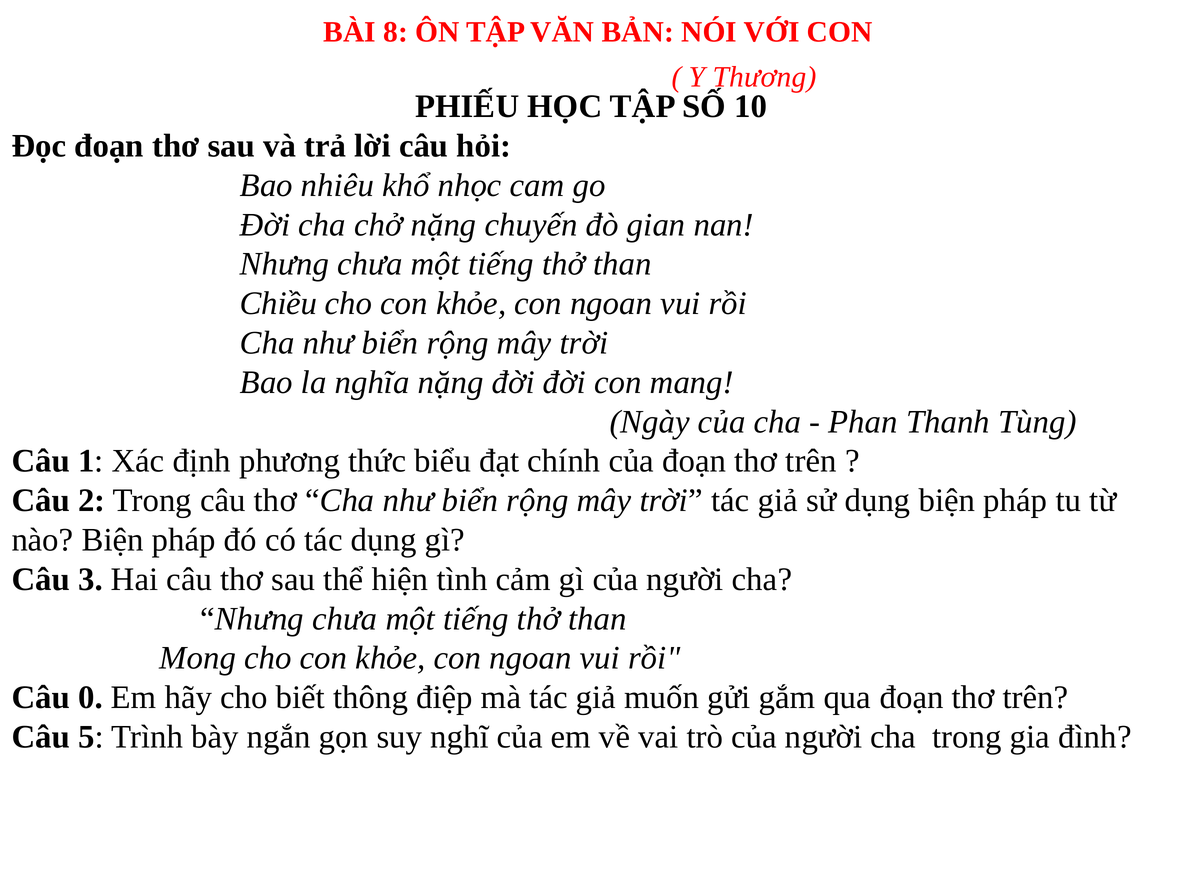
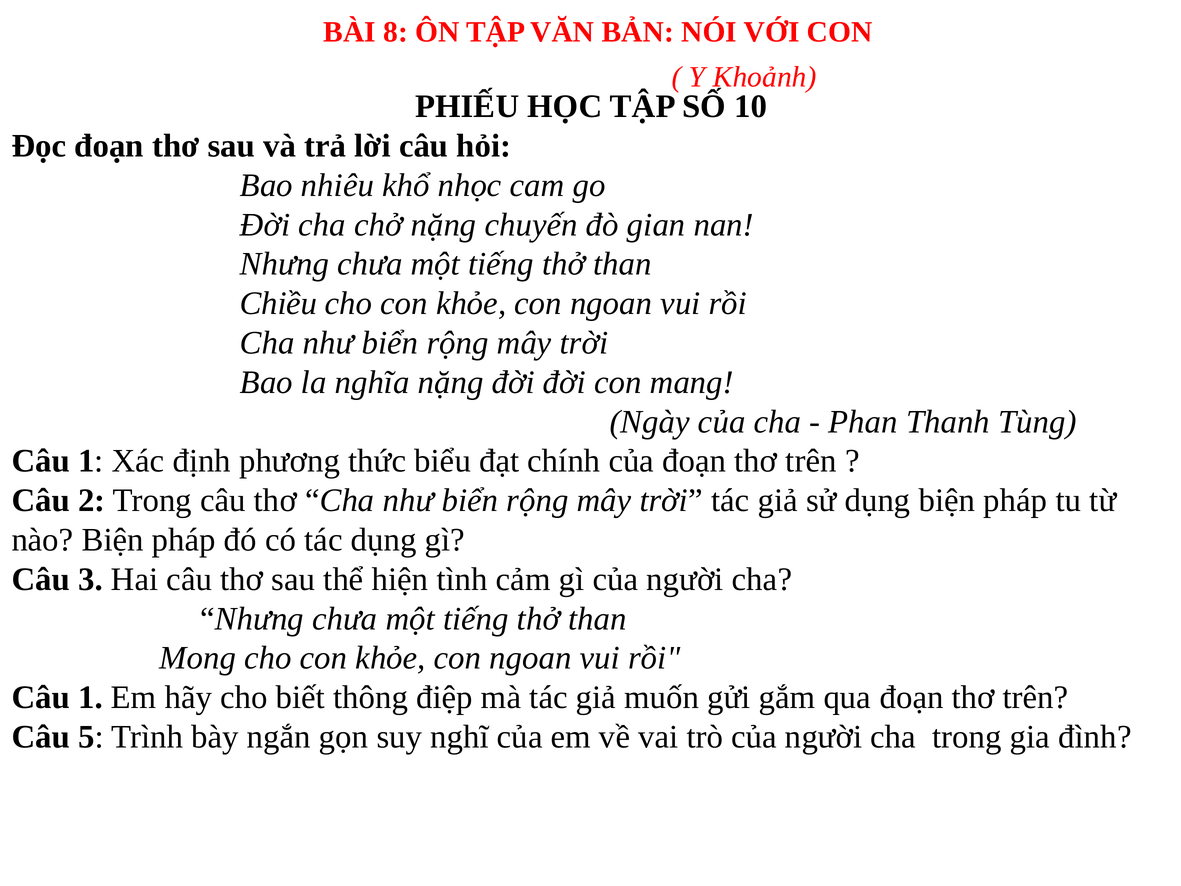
Thương: Thương -> Khoảnh (765, 77)
0: 0 -> 1 (90, 697)
